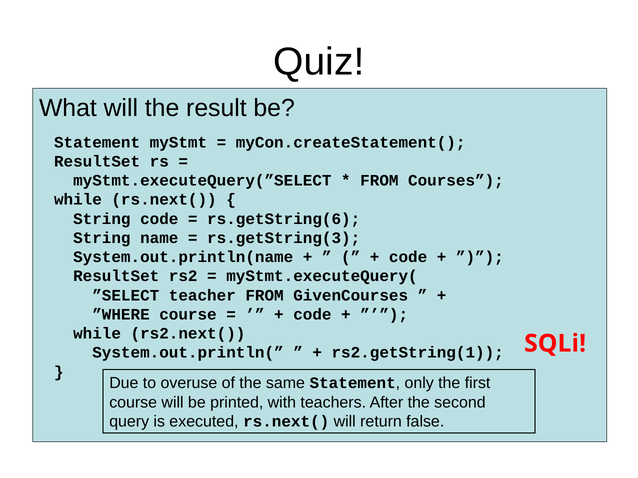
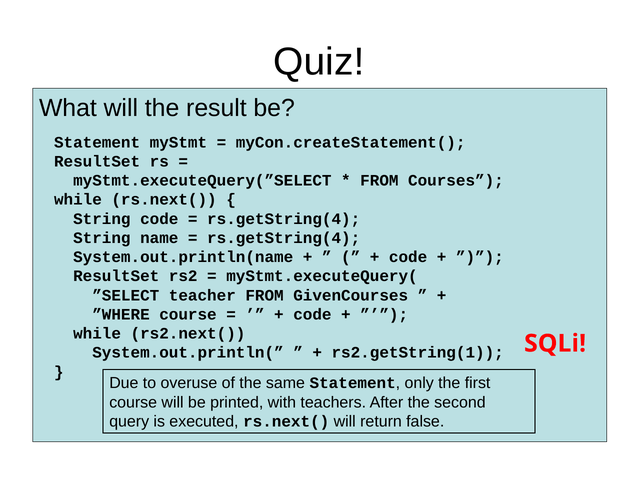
rs.getString(6: rs.getString(6 -> rs.getString(4 (284, 219)
rs.getString(3: rs.getString(3 -> rs.getString(4 (284, 238)
